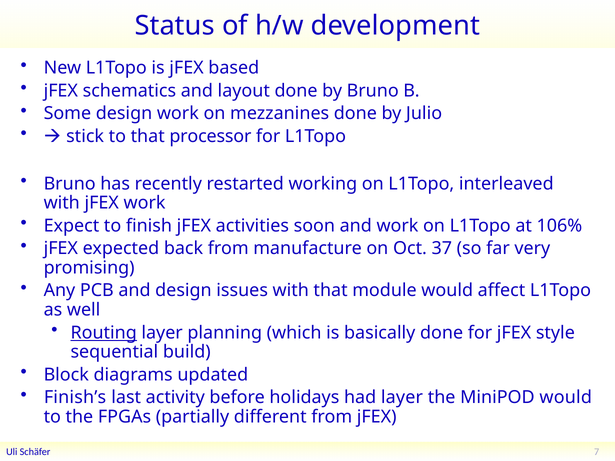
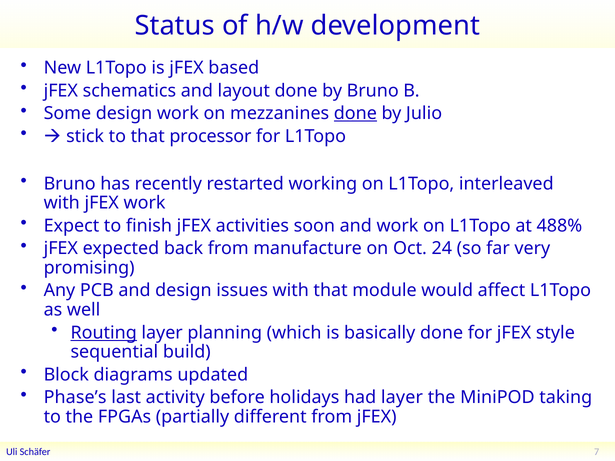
done underline: none -> present (355, 113)
106%: 106% -> 488% (559, 226)
37: 37 -> 24 (442, 249)
Finish’s: Finish’s -> Phase’s (75, 398)
MiniPOD would: would -> taking (566, 398)
